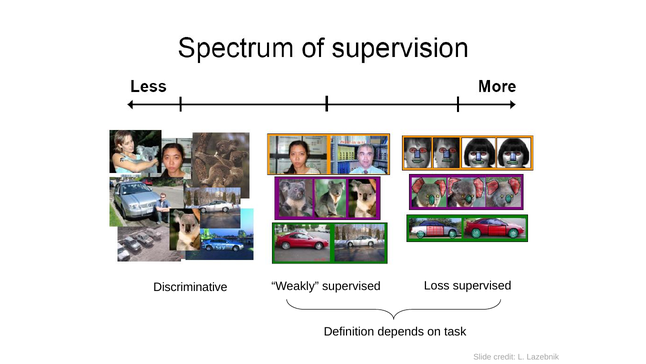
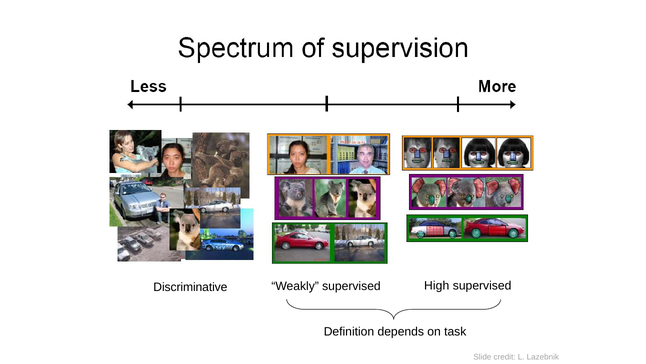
Loss: Loss -> High (437, 285)
